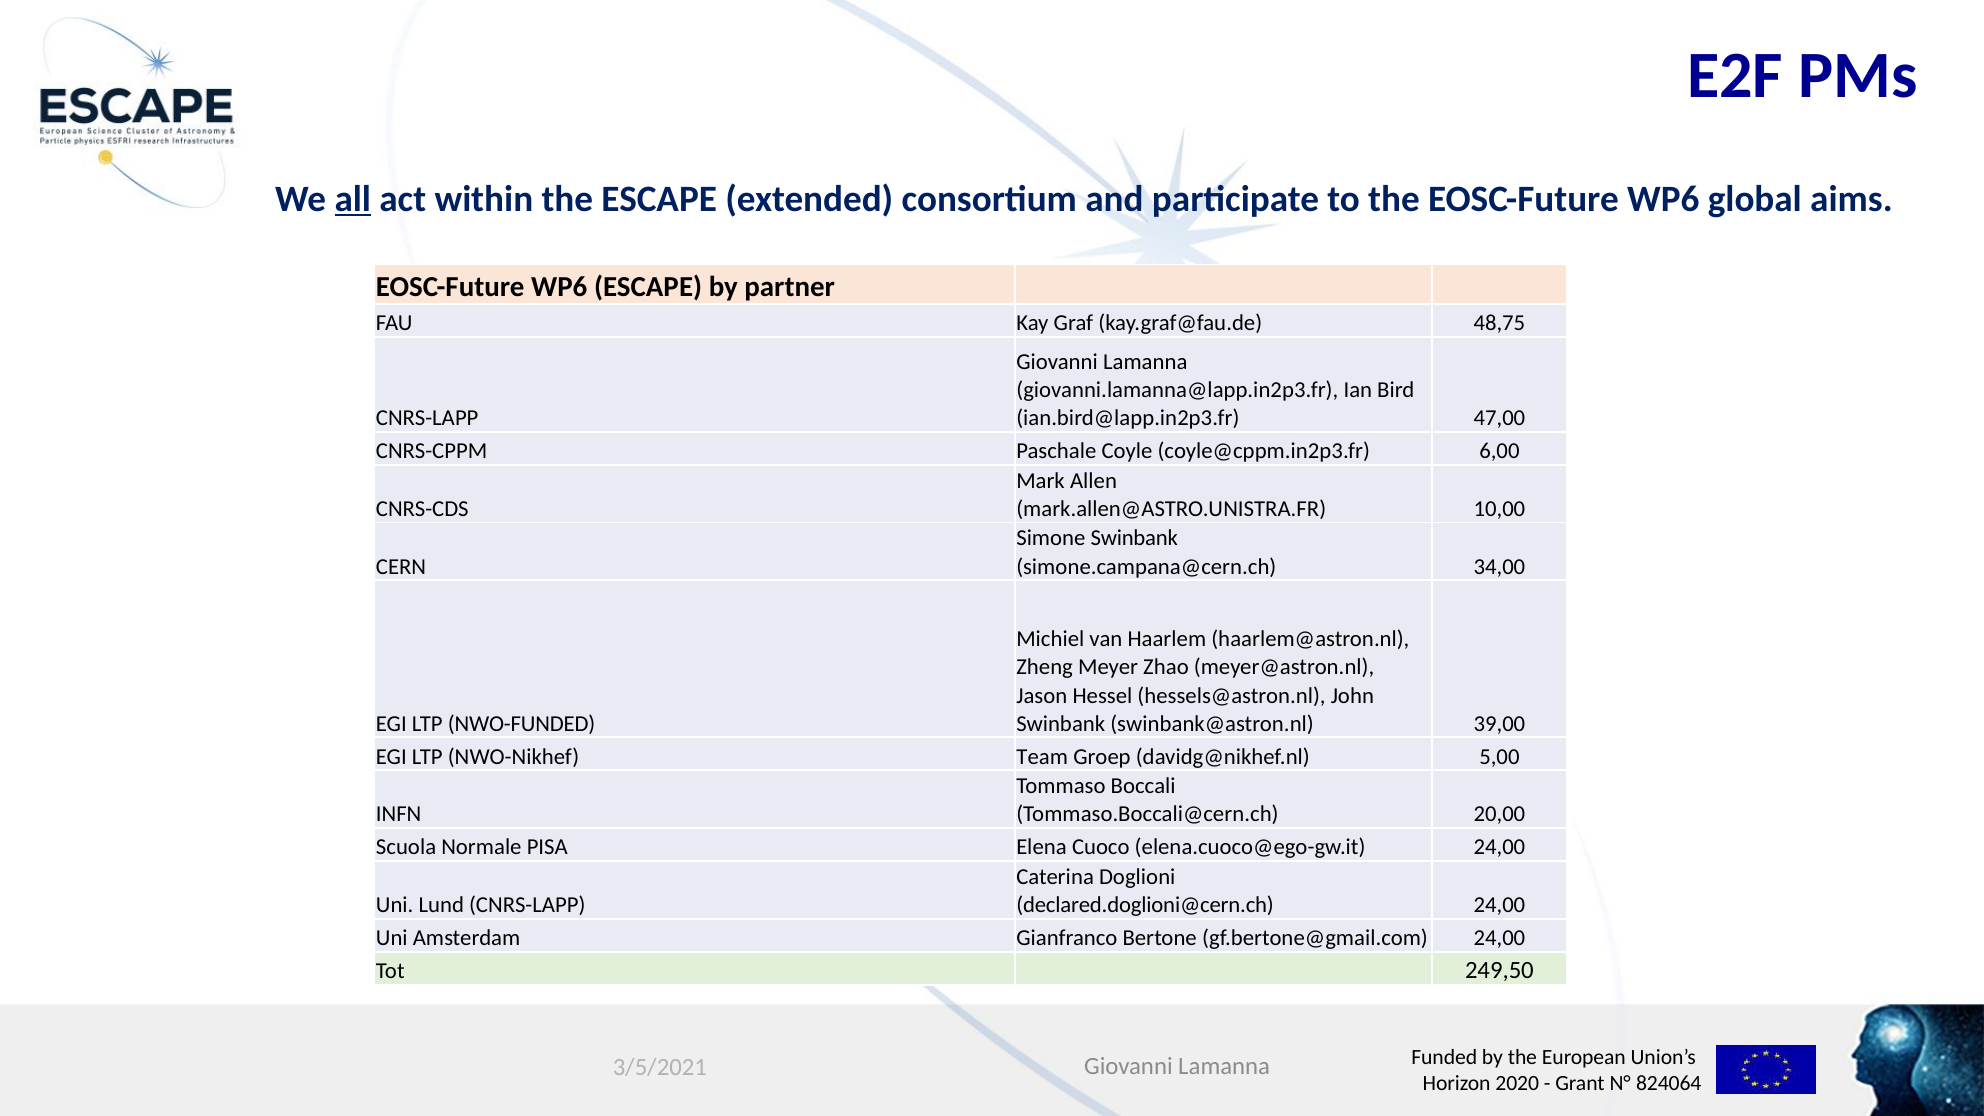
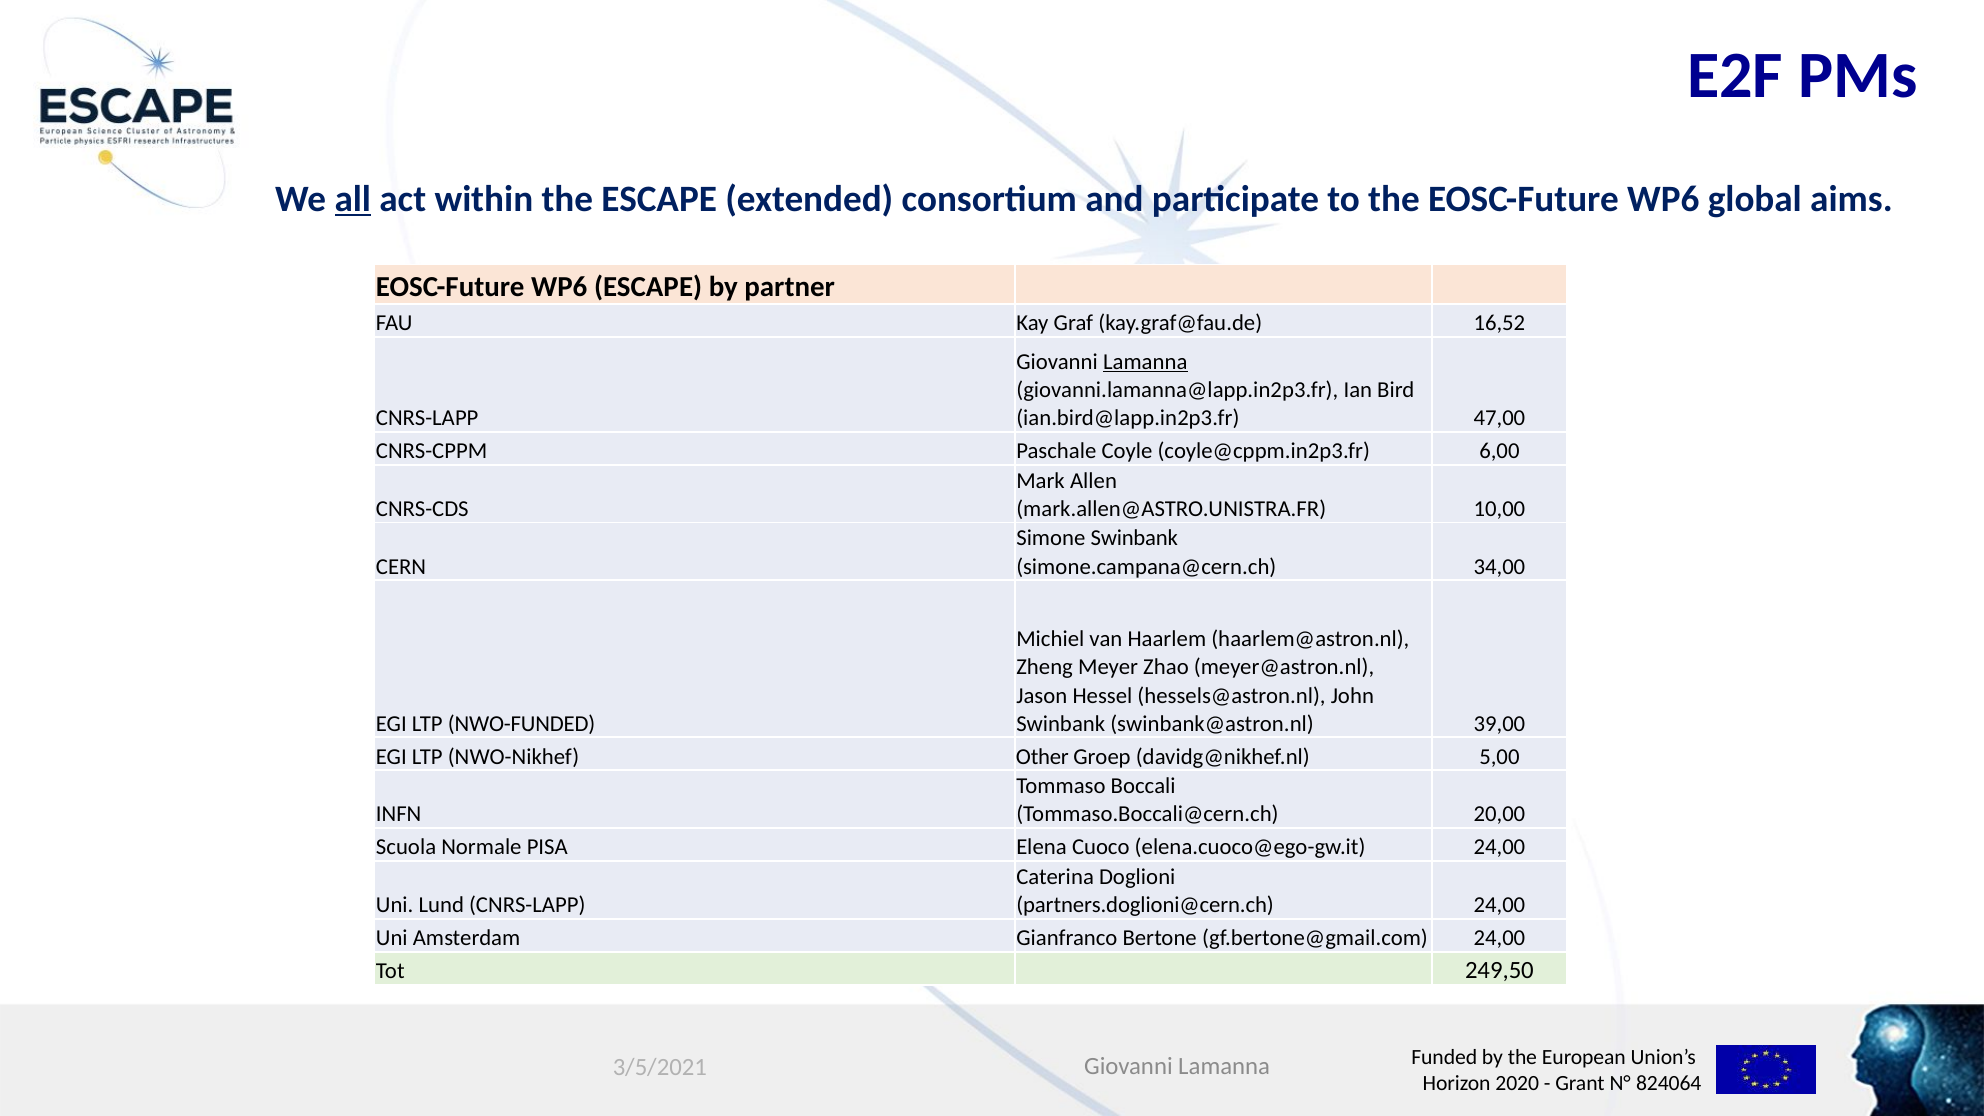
48,75: 48,75 -> 16,52 (1499, 323)
Lamanna underline: none -> present (1145, 362)
Team: Team -> Other (1042, 757)
declared.doglioni@cern.ch: declared.doglioni@cern.ch -> partners.doglioni@cern.ch (1145, 905)
